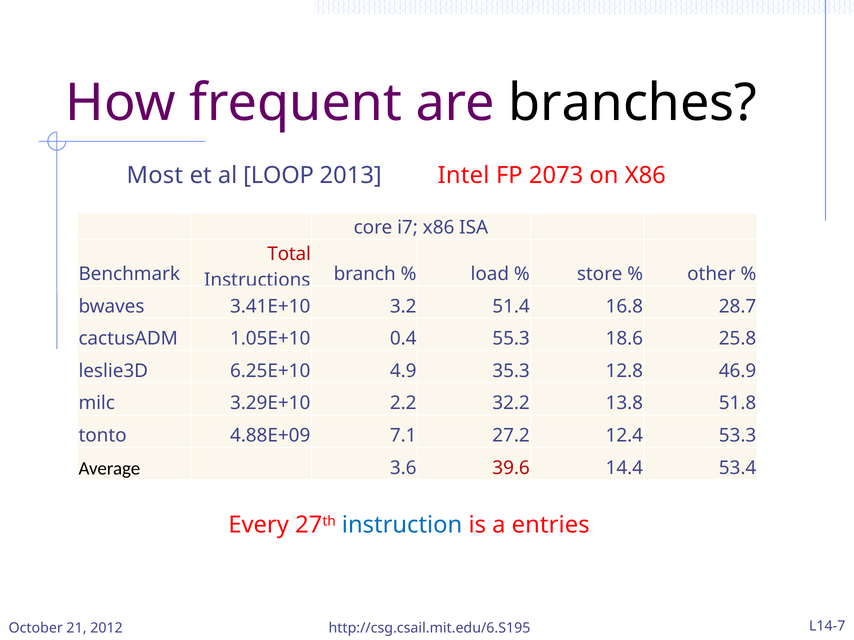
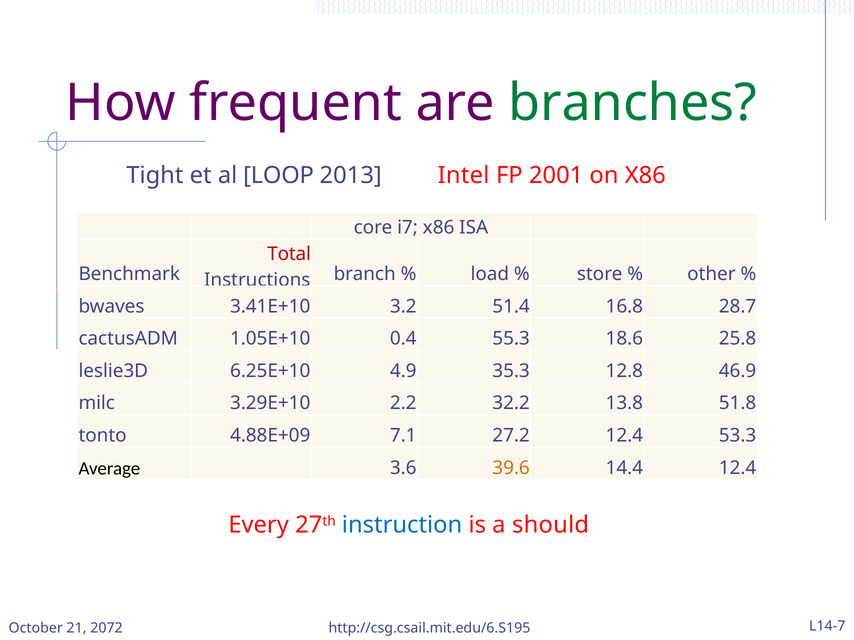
branches colour: black -> green (633, 103)
Most: Most -> Tight (155, 176)
2073: 2073 -> 2001 (556, 176)
39.6 colour: red -> orange (511, 468)
14.4 53.4: 53.4 -> 12.4 (738, 468)
entries: entries -> should (551, 525)
2012: 2012 -> 2072 (107, 629)
